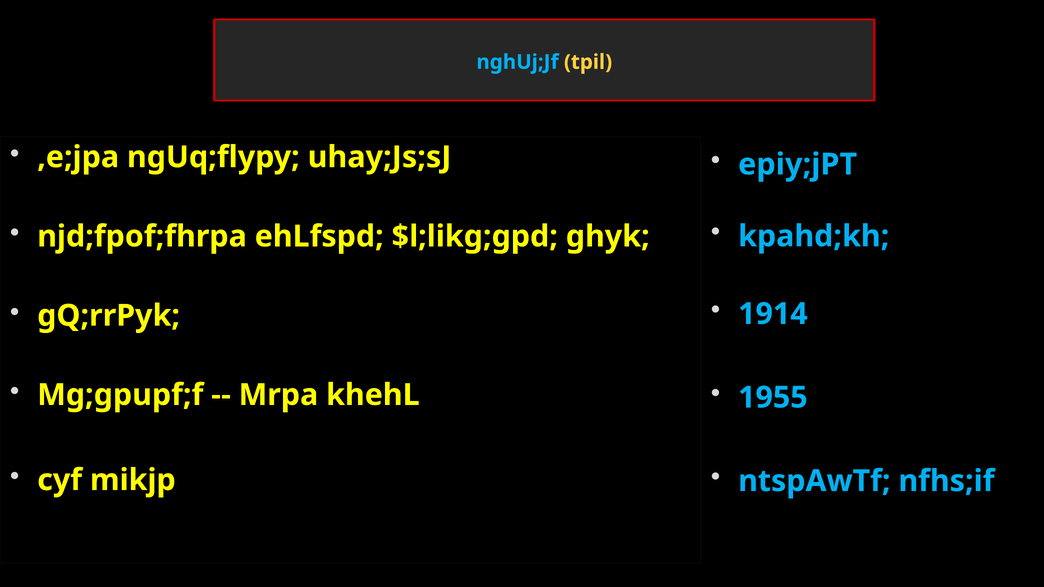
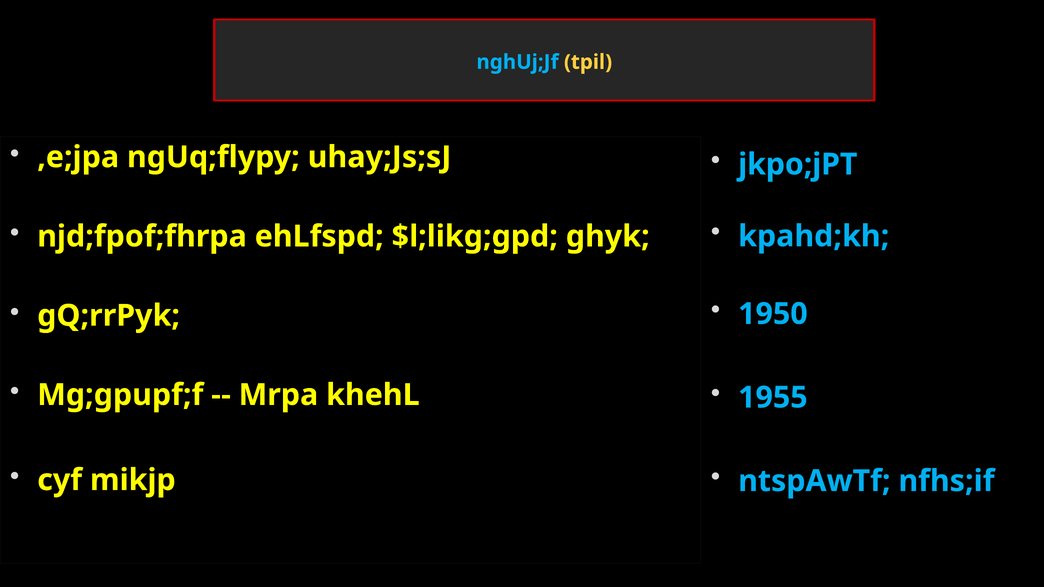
epiy;jPT: epiy;jPT -> jkpo;jPT (798, 164)
1914: 1914 -> 1950 (773, 314)
